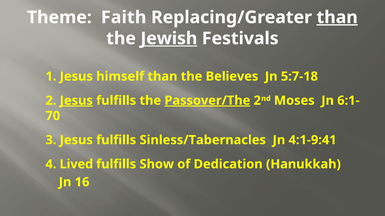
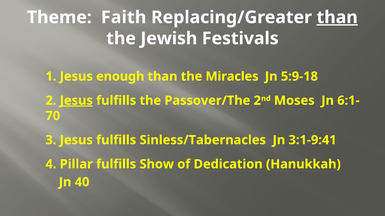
Jewish underline: present -> none (169, 39)
himself: himself -> enough (120, 77)
Believes: Believes -> Miracles (232, 77)
5:7-18: 5:7-18 -> 5:9-18 (299, 77)
Passover/The underline: present -> none (207, 101)
4:1-9:41: 4:1-9:41 -> 3:1-9:41 (313, 140)
Lived: Lived -> Pillar (76, 165)
16: 16 -> 40 (82, 183)
